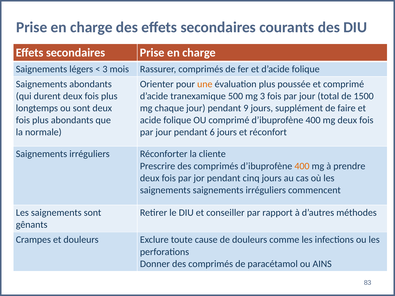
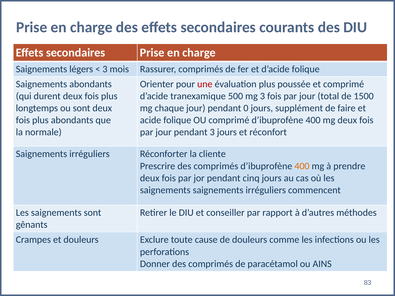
une colour: orange -> red (205, 84)
9: 9 -> 0 (246, 108)
pendant 6: 6 -> 3 (212, 132)
